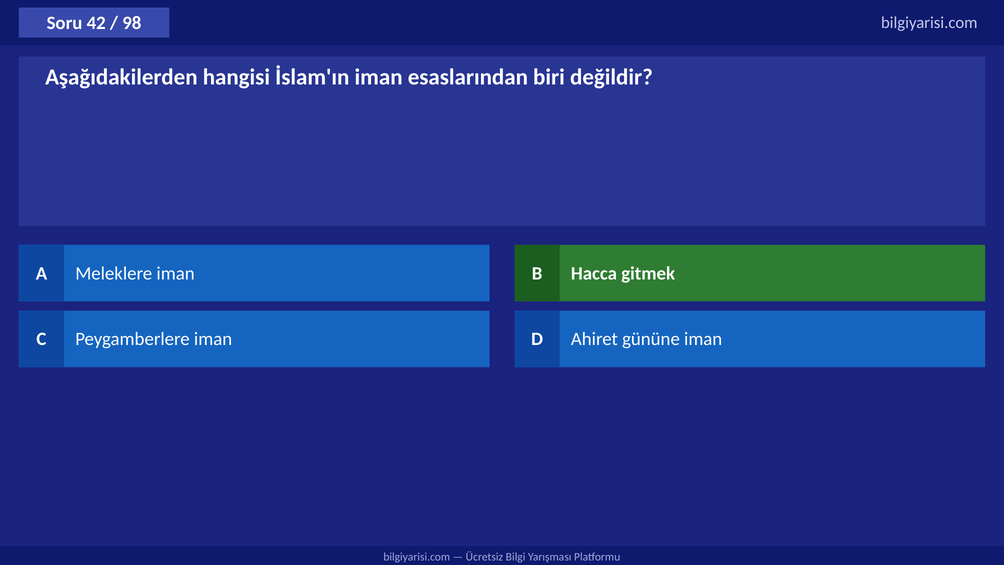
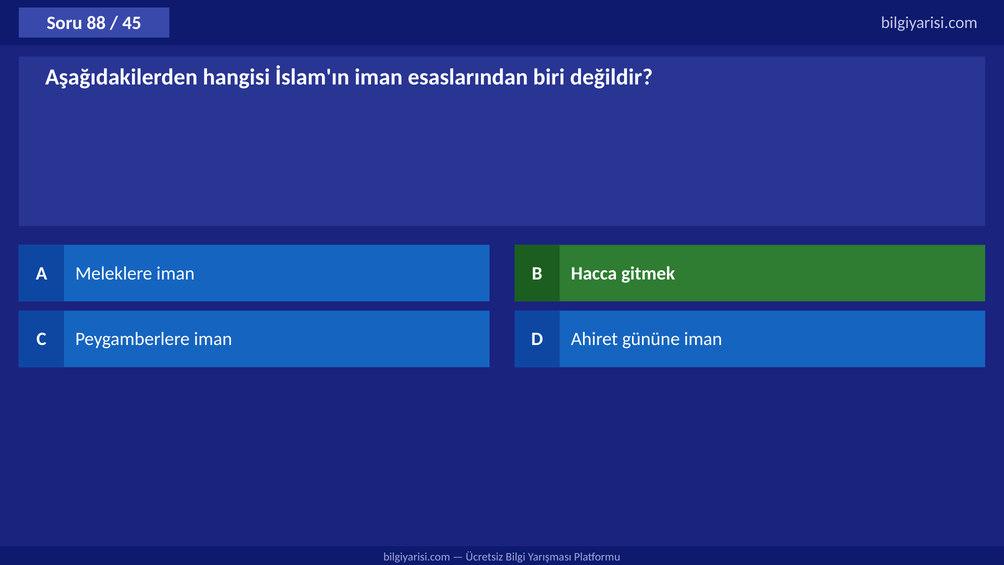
42: 42 -> 88 (96, 23)
98: 98 -> 45 (132, 23)
